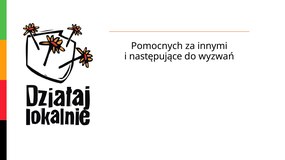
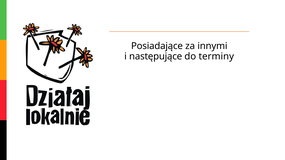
Pomocnych: Pomocnych -> Posiadające (157, 46)
wyzwań: wyzwań -> terminy (216, 56)
